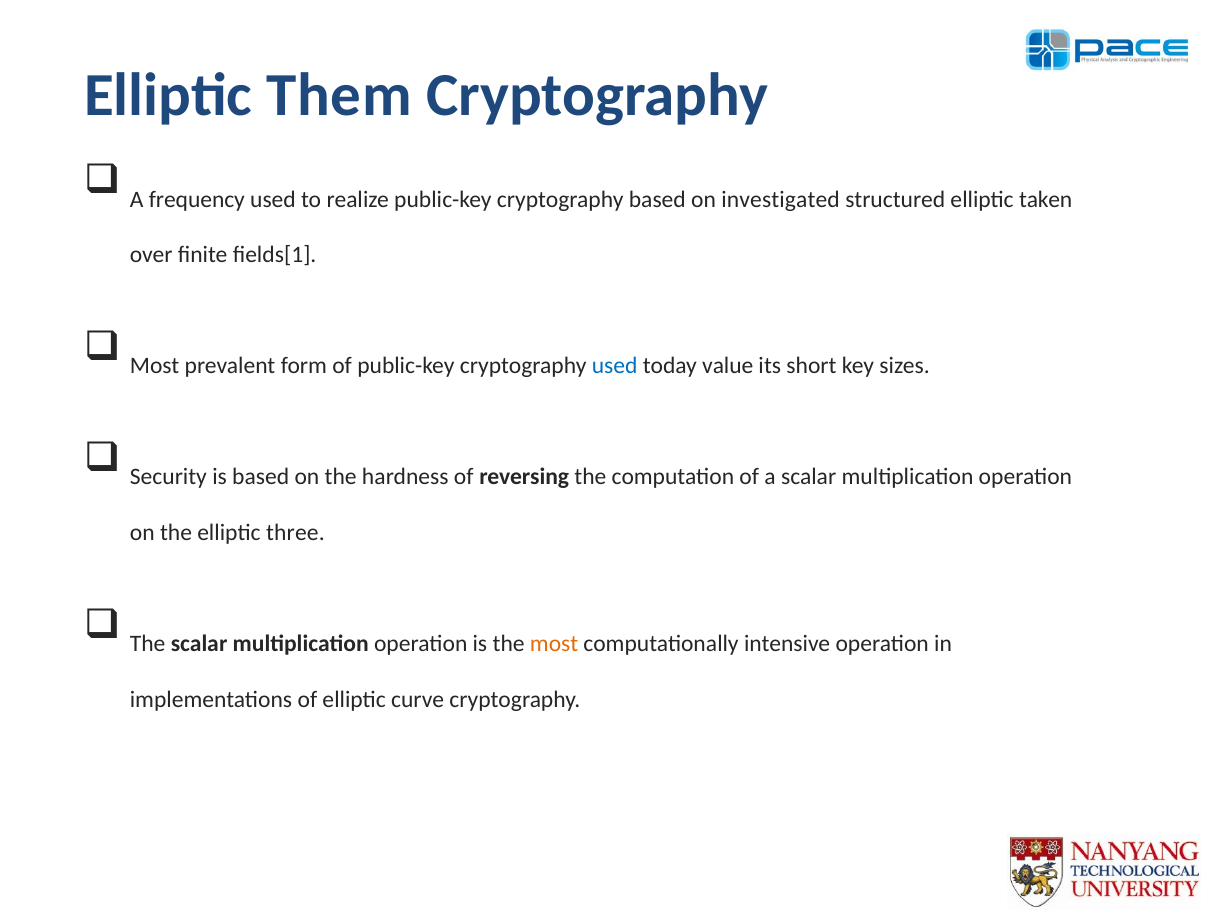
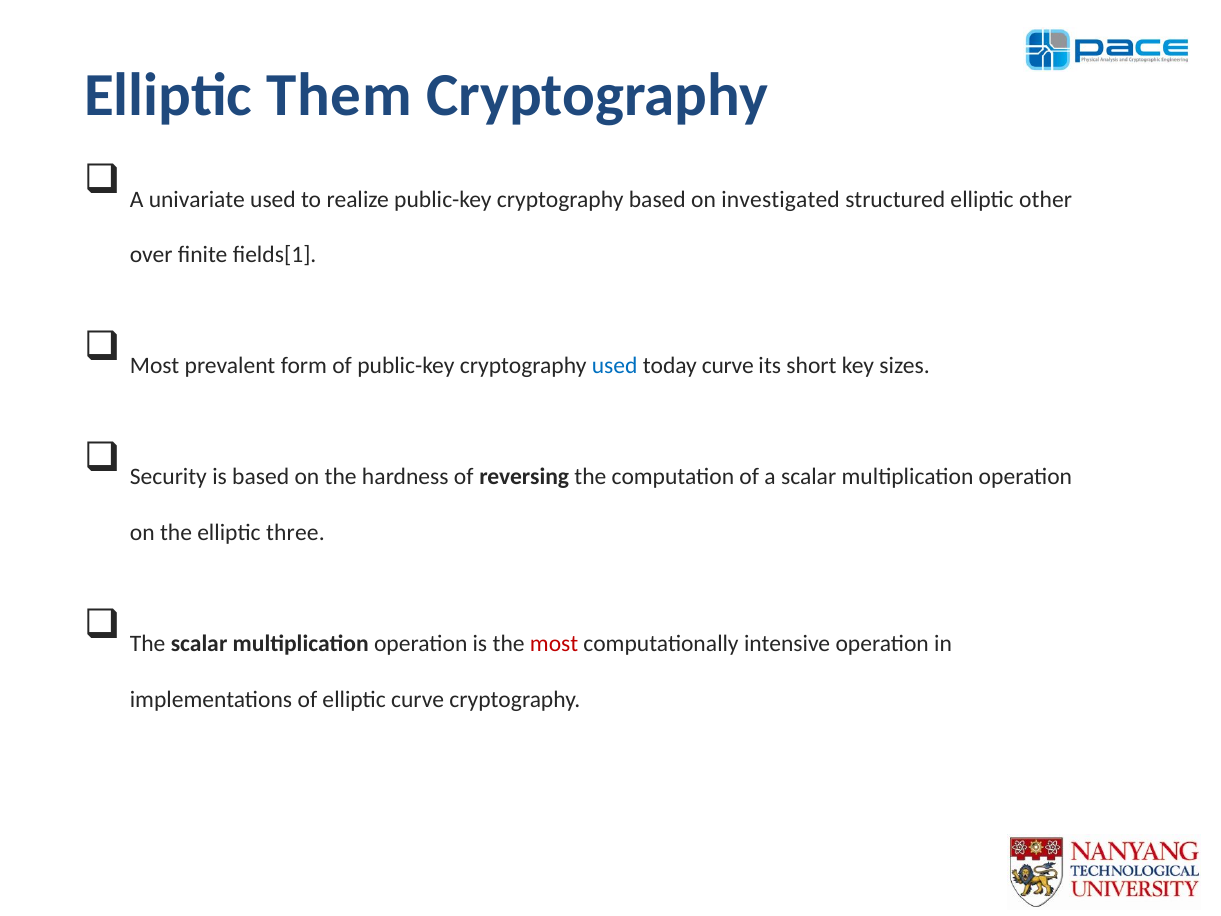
frequency: frequency -> univariate (197, 199)
taken: taken -> other (1046, 199)
today value: value -> curve (728, 366)
most colour: orange -> red (554, 644)
